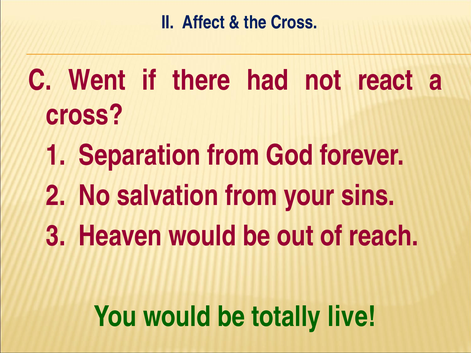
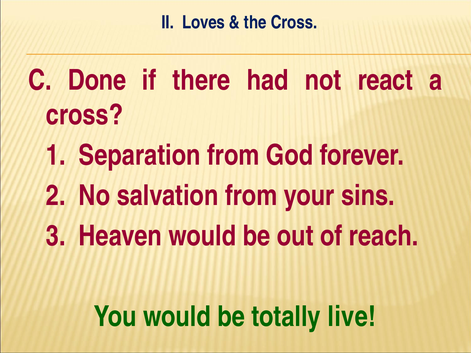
Affect: Affect -> Loves (204, 22)
Went: Went -> Done (97, 81)
